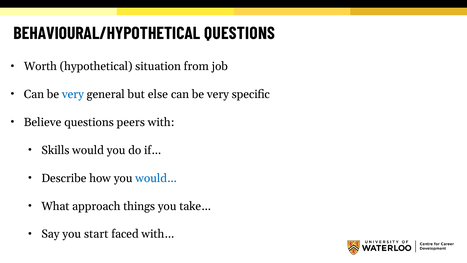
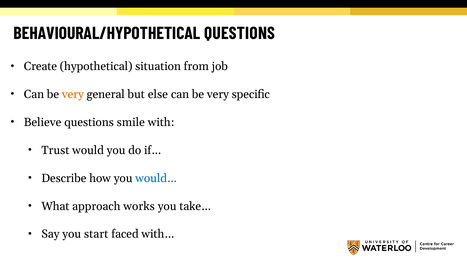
Worth: Worth -> Create (40, 66)
very colour: blue -> orange (73, 94)
peers: peers -> smile (131, 122)
Skills: Skills -> Trust (55, 150)
things: things -> works (139, 206)
